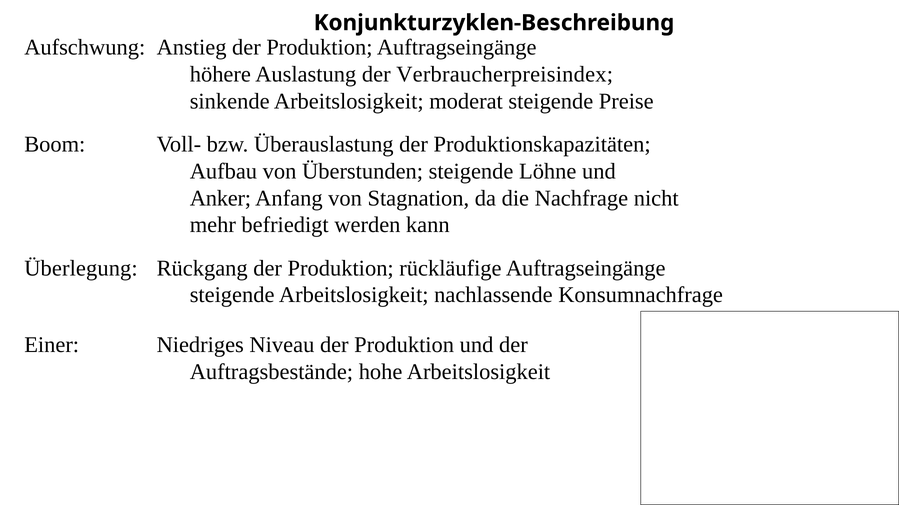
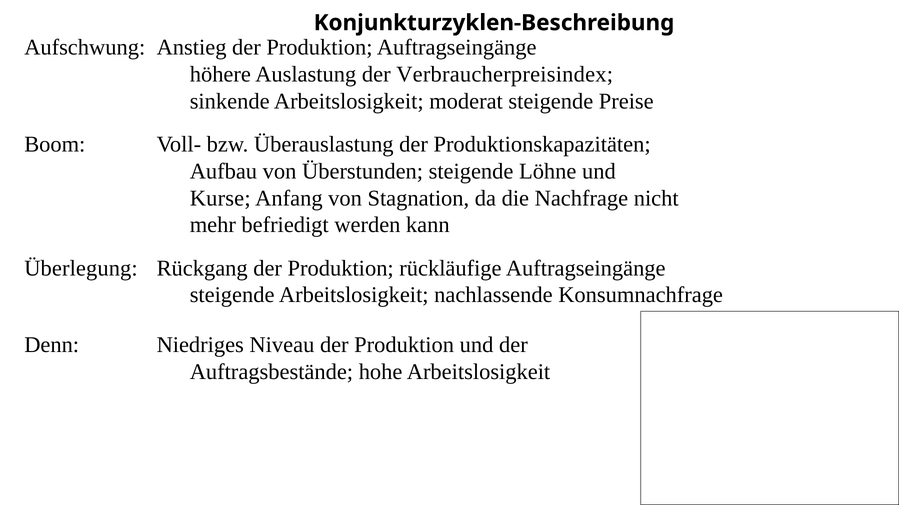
Anker: Anker -> Kurse (220, 198)
Einer: Einer -> Denn (52, 346)
